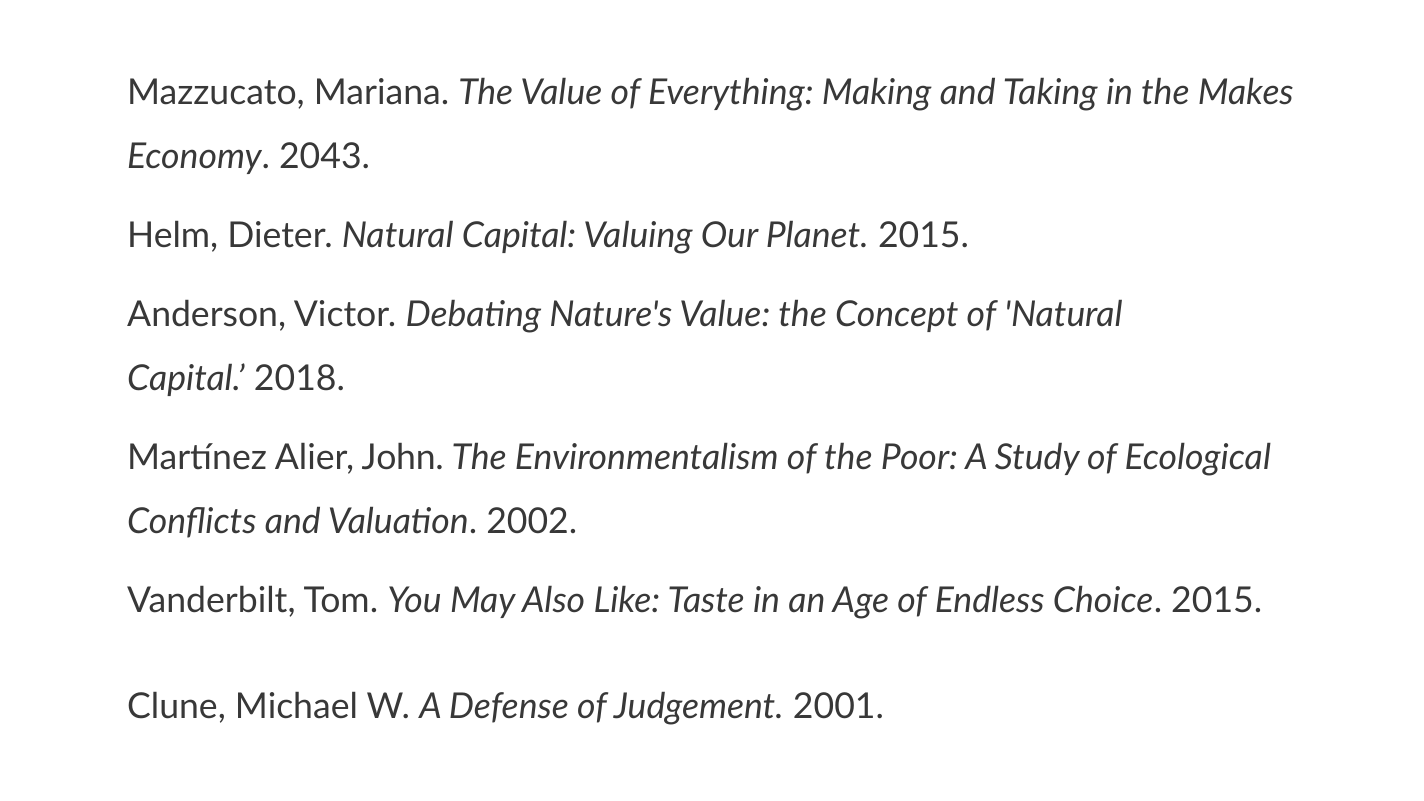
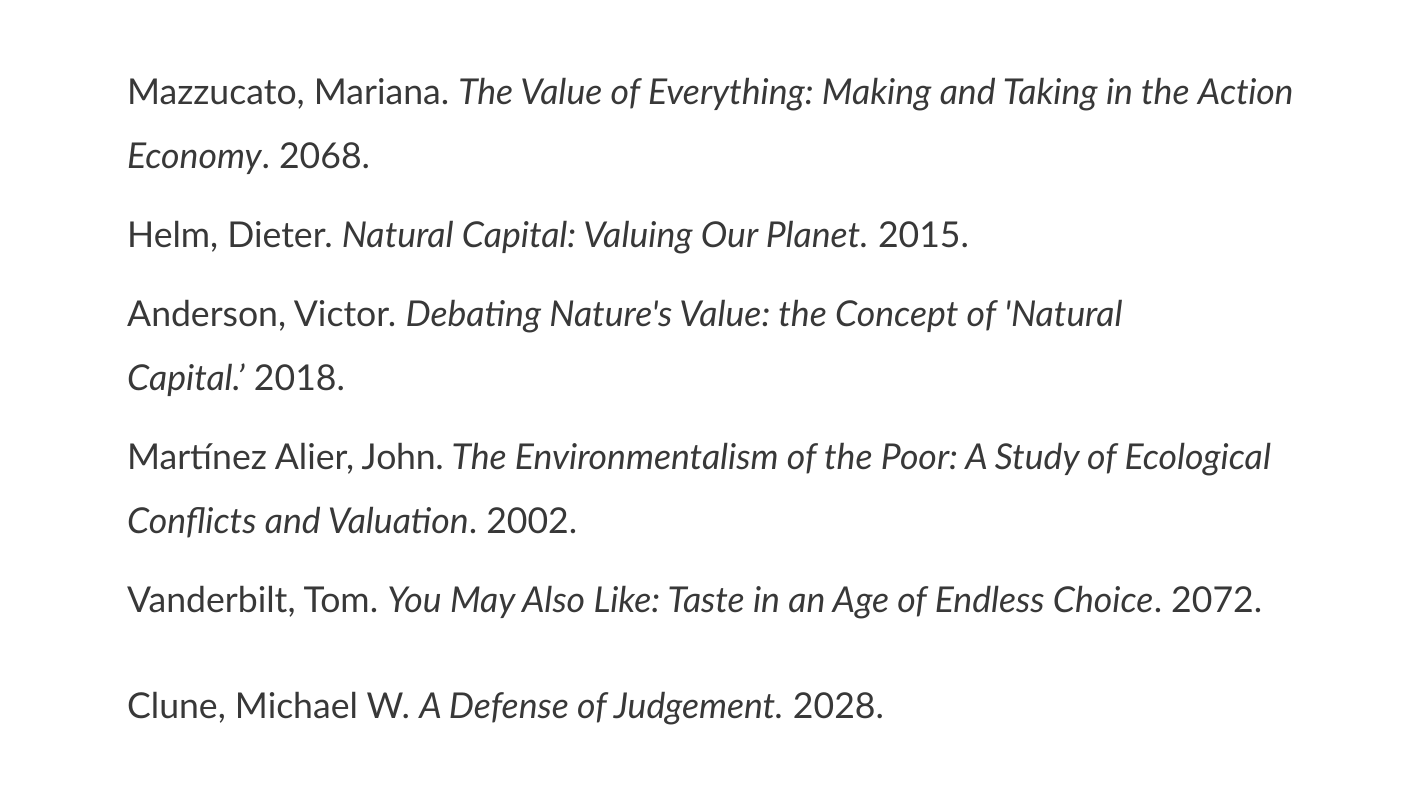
Makes: Makes -> Action (1246, 93)
2043: 2043 -> 2068 (325, 157)
Choice 2015: 2015 -> 2072 (1217, 601)
2001: 2001 -> 2028 (838, 707)
